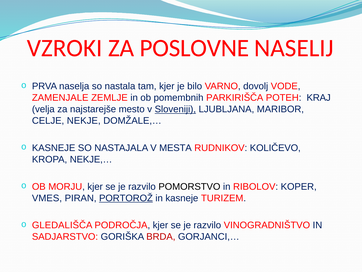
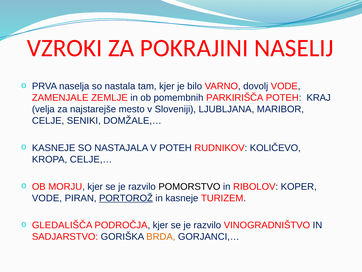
POSLOVNE: POSLOVNE -> POKRAJINI (194, 48)
Sloveniji underline: present -> none (175, 109)
NEKJE: NEKJE -> SENIKI (84, 121)
V MESTA: MESTA -> POTEH (175, 148)
NEKJE,…: NEKJE,… -> CELJE,… (91, 159)
VMES: VMES -> VODE (47, 198)
BRDA colour: red -> orange (161, 236)
